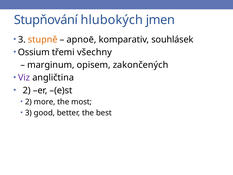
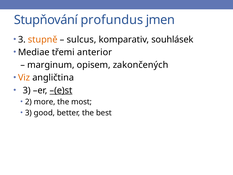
hlubokých: hlubokých -> profundus (112, 20)
apnoē: apnoē -> sulcus (82, 40)
Ossium: Ossium -> Mediae (34, 52)
všechny: všechny -> anterior (95, 52)
Viz colour: purple -> orange (24, 78)
2: 2 -> 3 (27, 90)
–(e)st underline: none -> present (61, 90)
